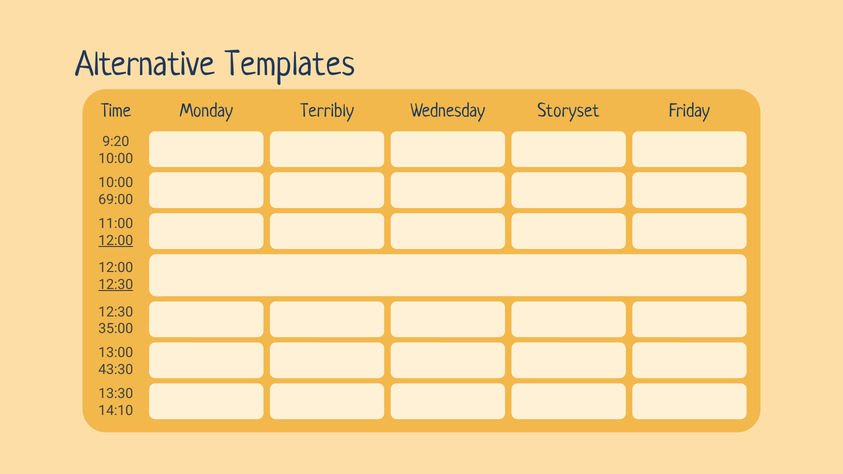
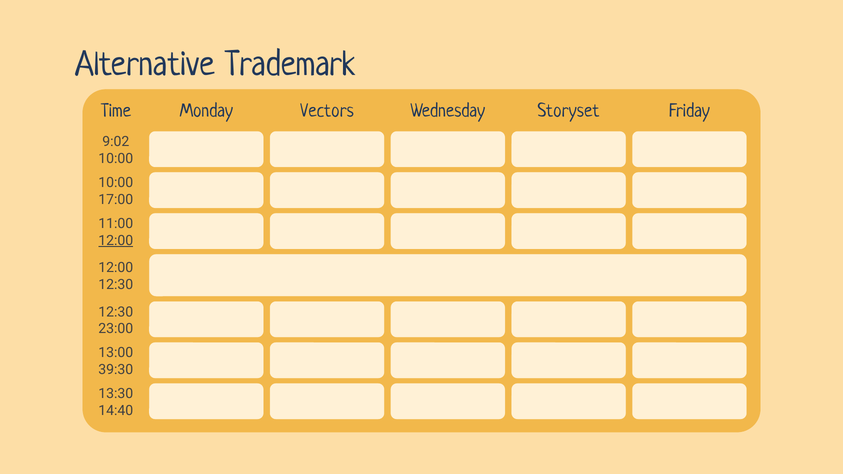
Templates: Templates -> Trademark (290, 64)
Terribly: Terribly -> Vectors (327, 110)
9:20: 9:20 -> 9:02 (116, 142)
69:00: 69:00 -> 17:00 (116, 200)
12:30 underline: present -> none (116, 285)
35:00: 35:00 -> 23:00 (116, 329)
43:30: 43:30 -> 39:30 (116, 370)
14:10: 14:10 -> 14:40 (116, 411)
